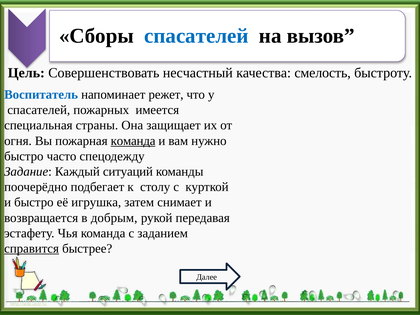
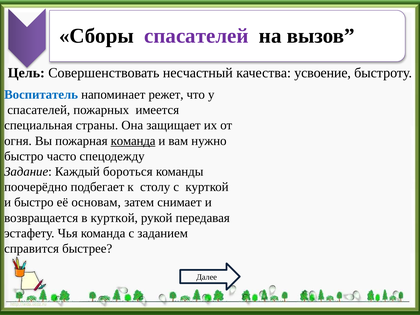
спасателей colour: blue -> purple (196, 36)
смелость: смелость -> усвоение (323, 73)
ситуаций: ситуаций -> бороться (128, 172)
игрушка: игрушка -> основам (96, 202)
в добрым: добрым -> курткой (114, 218)
справится underline: present -> none (32, 249)
